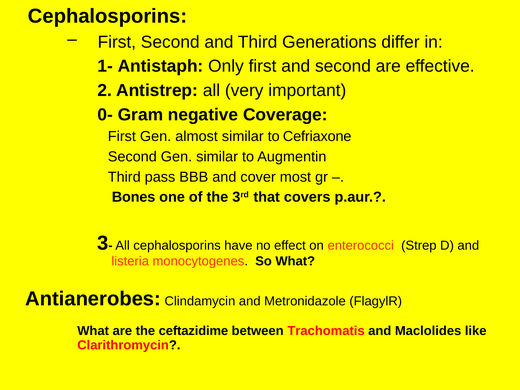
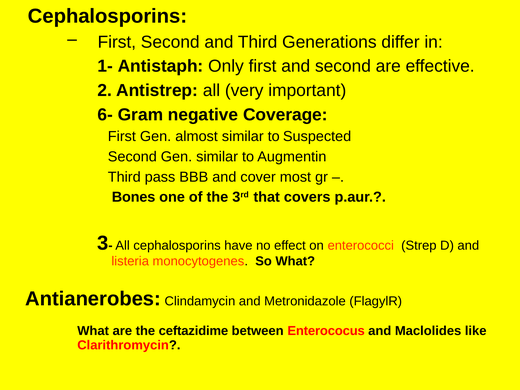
0-: 0- -> 6- (105, 115)
Cefriaxone: Cefriaxone -> Suspected (317, 136)
Trachomatis: Trachomatis -> Enterococus (326, 331)
